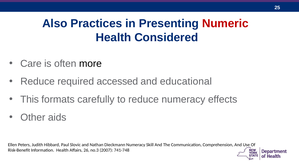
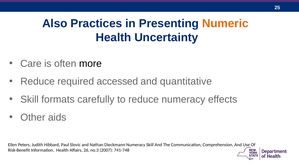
Numeric colour: red -> orange (225, 24)
Considered: Considered -> Uncertainty (166, 38)
educational: educational -> quantitative (186, 82)
This: This -> Skill (30, 100)
